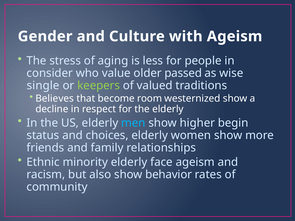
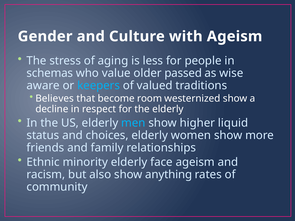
consider: consider -> schemas (50, 73)
single: single -> aware (43, 86)
keepers colour: light green -> light blue (99, 86)
begin: begin -> liquid (233, 123)
behavior: behavior -> anything (169, 175)
